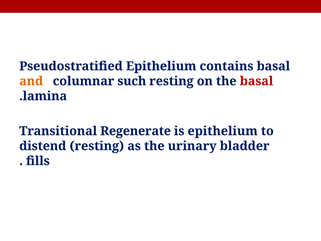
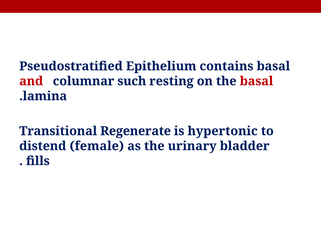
and colour: orange -> red (31, 81)
is epithelium: epithelium -> hypertonic (223, 131)
distend resting: resting -> female (97, 146)
